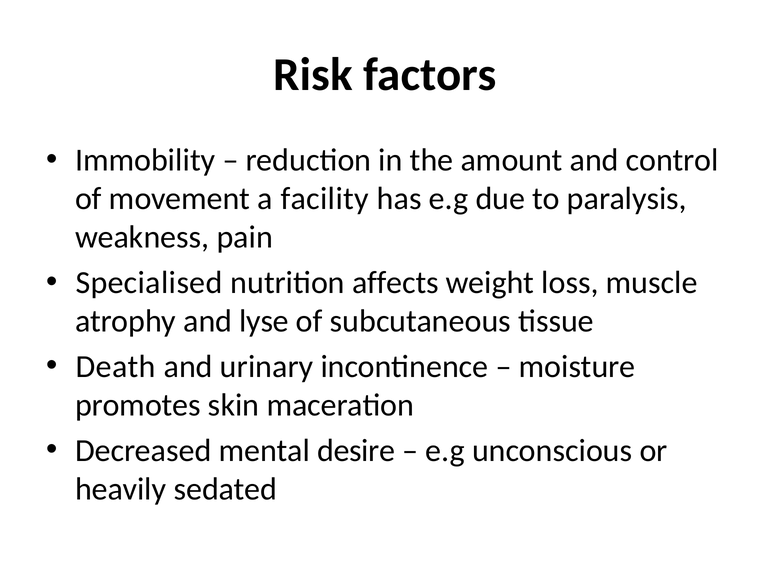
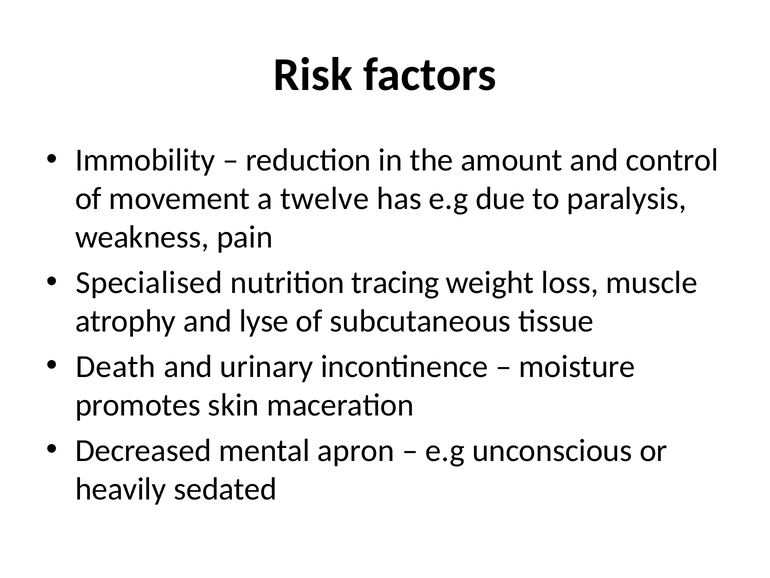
facility: facility -> twelve (325, 199)
affects: affects -> tracing (395, 282)
desire: desire -> apron (356, 450)
